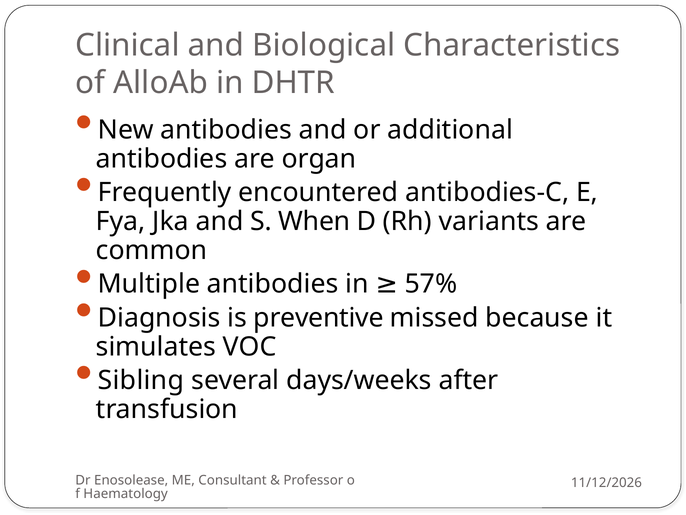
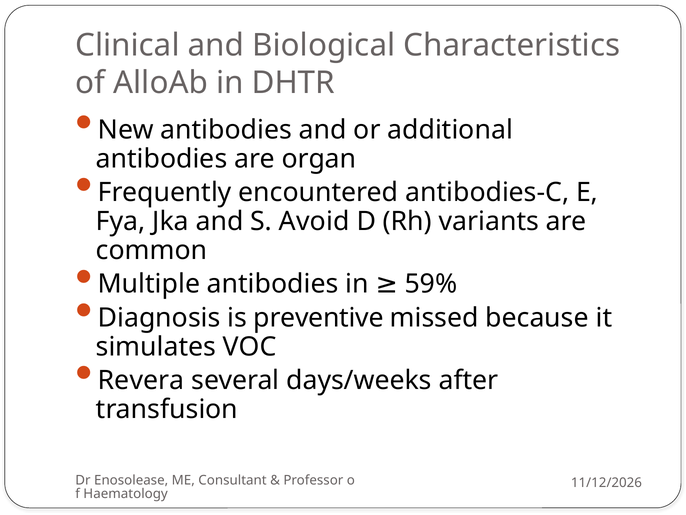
When: When -> Avoid (314, 221)
57%: 57% -> 59% (431, 284)
Sibling: Sibling -> Revera (141, 380)
